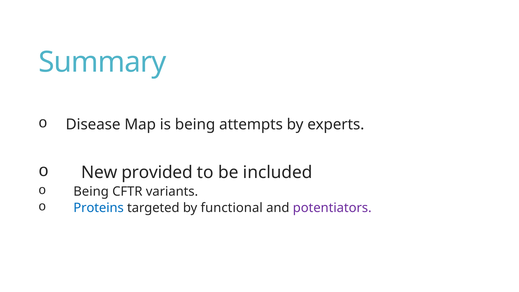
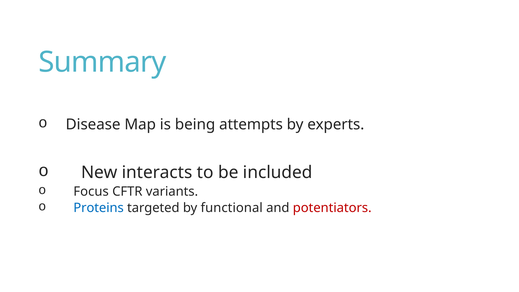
provided: provided -> interacts (157, 173)
Being: Being -> Focus (91, 191)
potentiators colour: purple -> red (332, 208)
